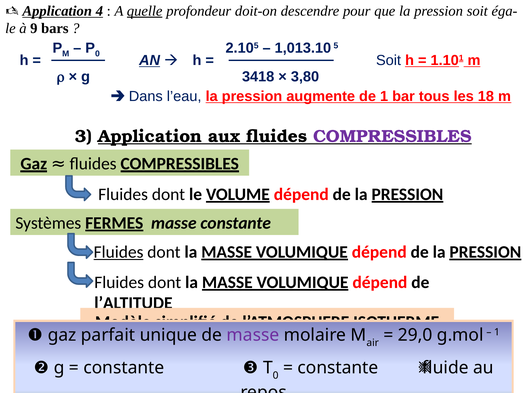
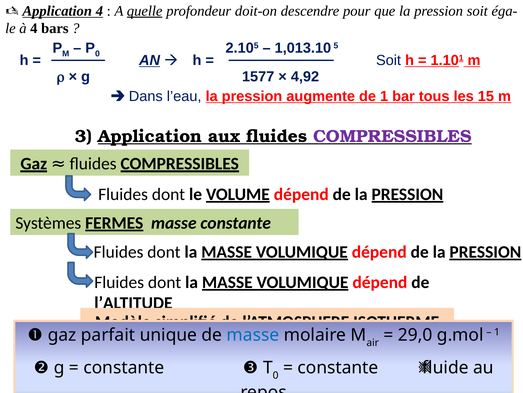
à 9: 9 -> 4 (34, 28)
3418: 3418 -> 1577 (258, 77)
3,80: 3,80 -> 4,92 (305, 77)
18: 18 -> 15 (486, 96)
Fluides underline: present -> none (119, 252)
masse colour: purple -> blue (253, 334)
